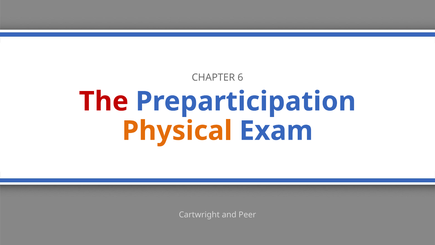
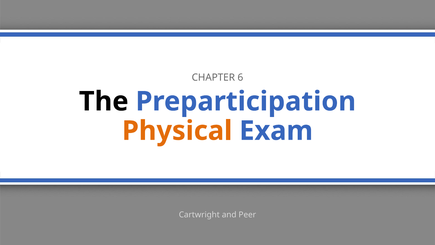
The colour: red -> black (104, 101)
